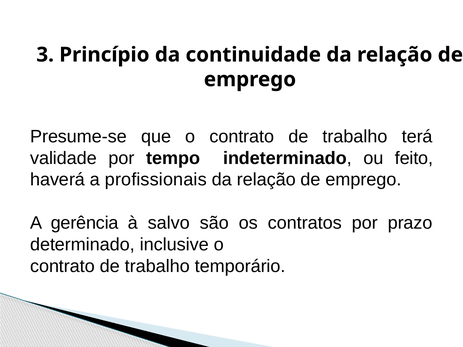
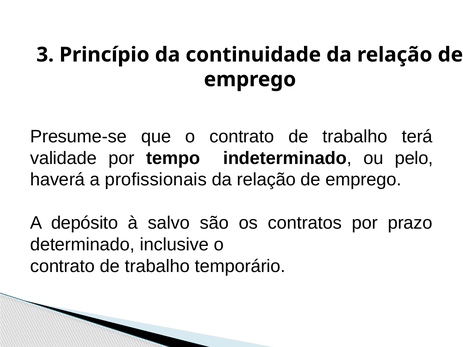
feito: feito -> pelo (414, 158)
gerência: gerência -> depósito (85, 223)
